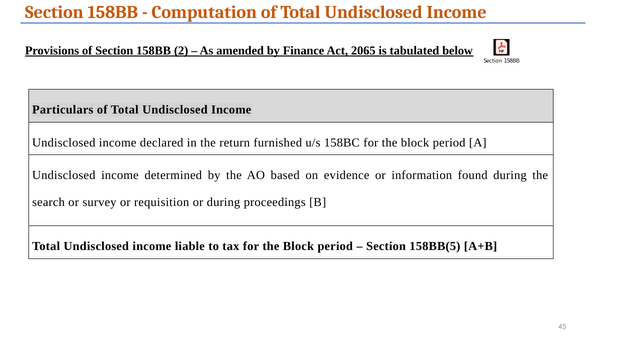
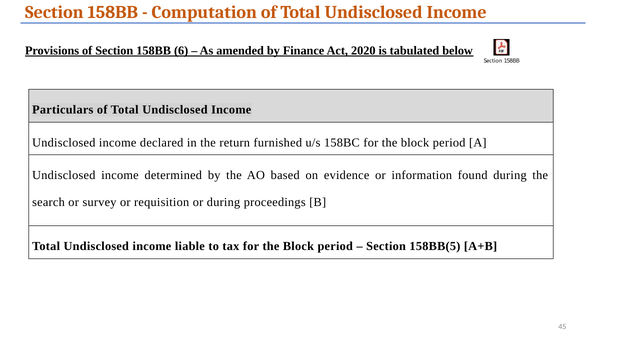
2: 2 -> 6 (181, 51)
2065: 2065 -> 2020 (363, 51)
